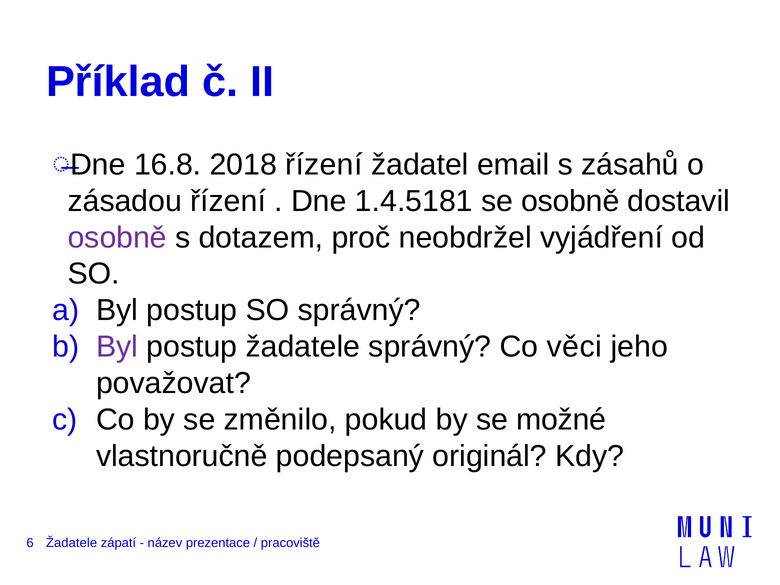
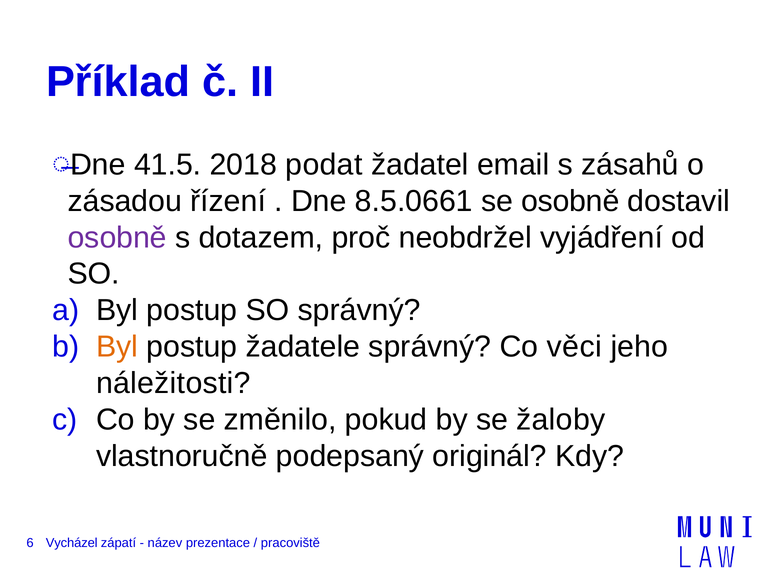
16.8: 16.8 -> 41.5 (168, 165)
2018 řízení: řízení -> podat (324, 165)
1.4.5181: 1.4.5181 -> 8.5.0661 (414, 201)
Byl colour: purple -> orange (117, 347)
považovat: považovat -> náležitosti (173, 383)
možné: možné -> žaloby (561, 420)
Žadatele: Žadatele -> Vycházel (72, 543)
